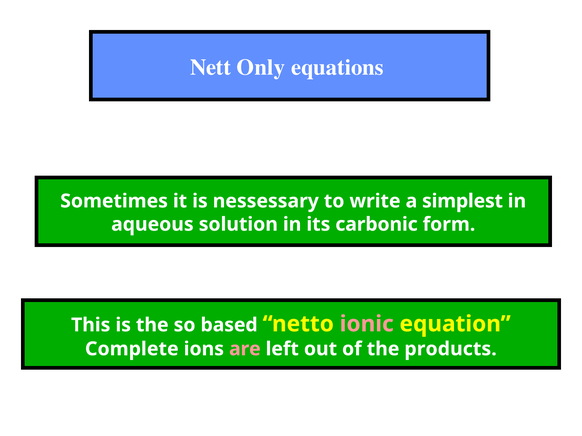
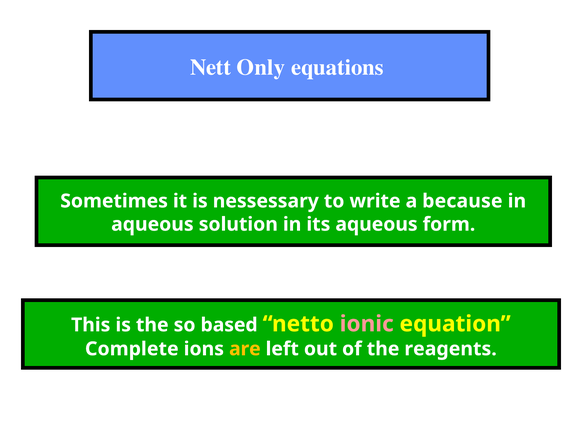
simplest: simplest -> because (462, 201)
its carbonic: carbonic -> aqueous (376, 225)
are colour: pink -> yellow (245, 349)
products: products -> reagents (451, 349)
